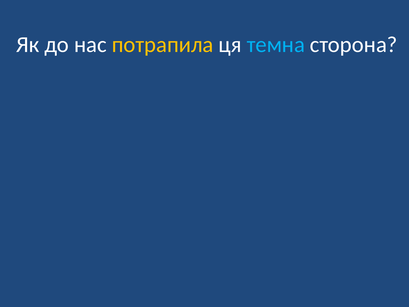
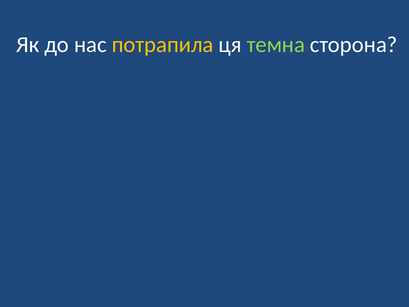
темна colour: light blue -> light green (276, 44)
